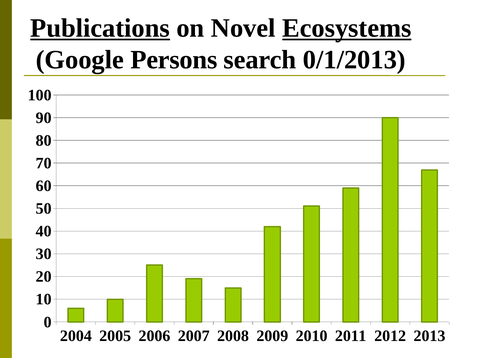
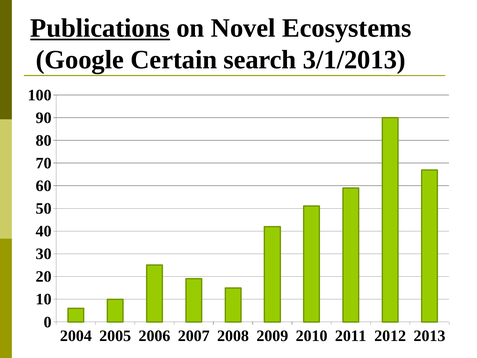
Ecosystems underline: present -> none (347, 28)
Persons: Persons -> Certain (174, 60)
0/1/2013: 0/1/2013 -> 3/1/2013 (354, 60)
